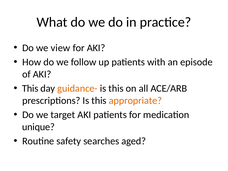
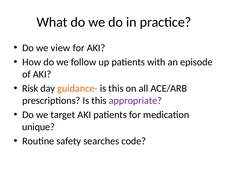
This: This -> Risk (30, 88)
appropriate colour: orange -> purple (135, 101)
aged: aged -> code (134, 141)
